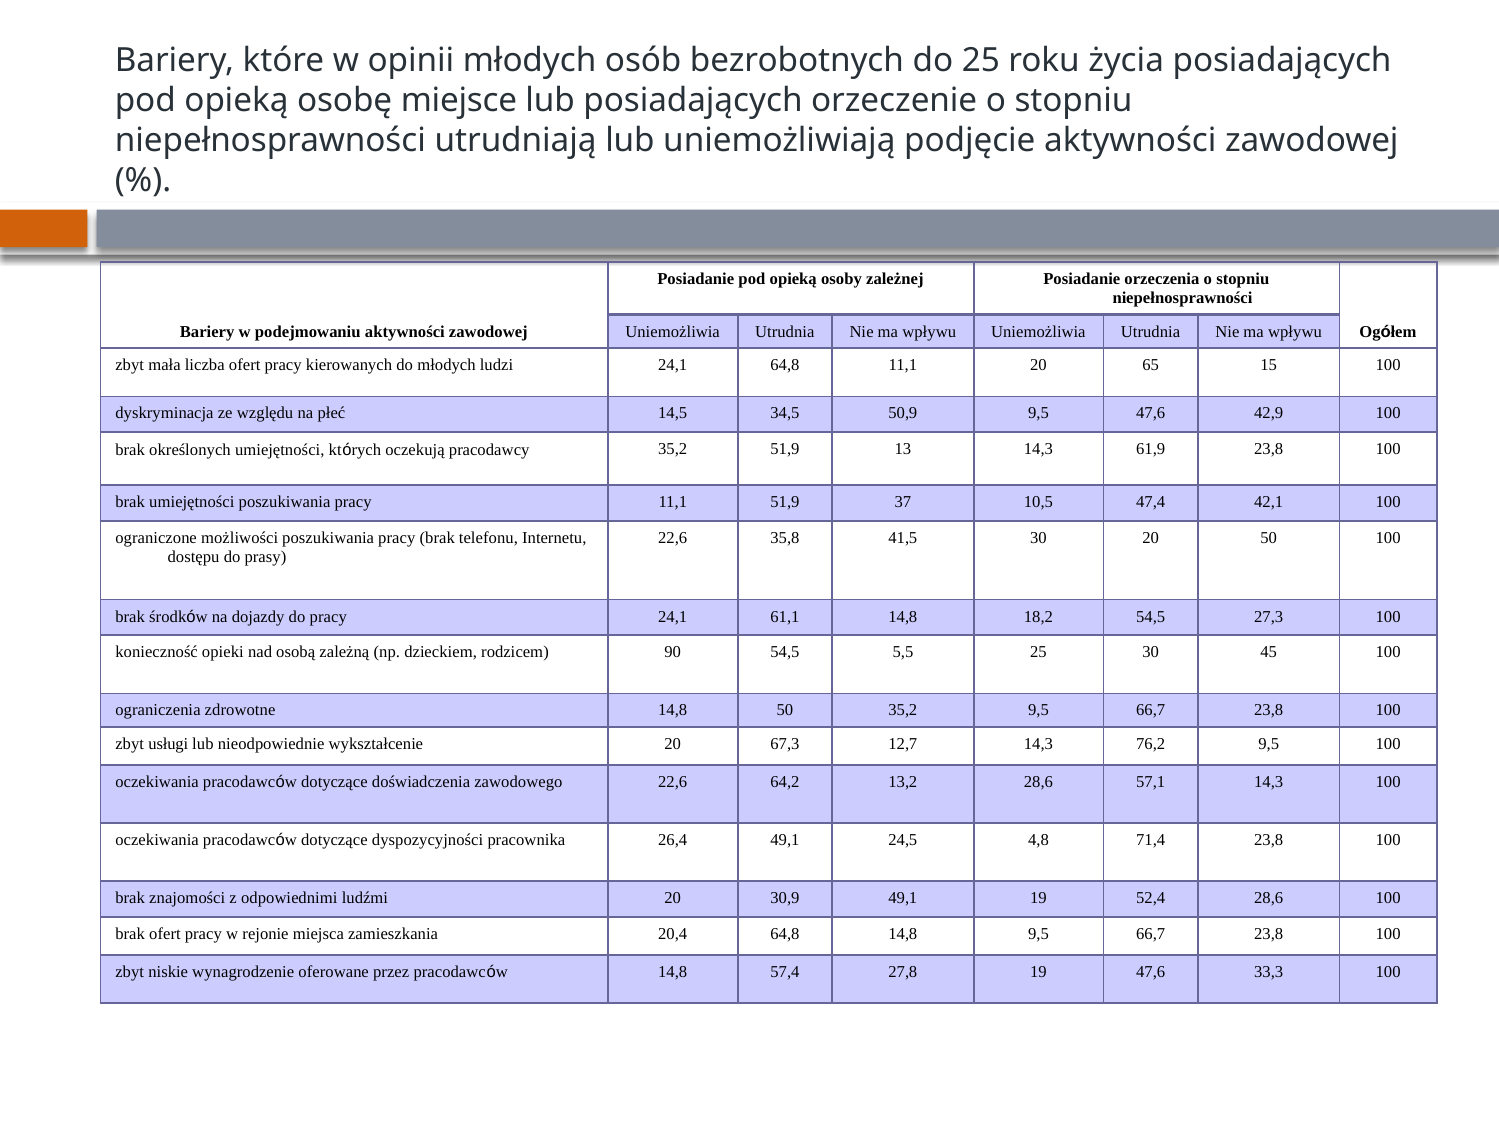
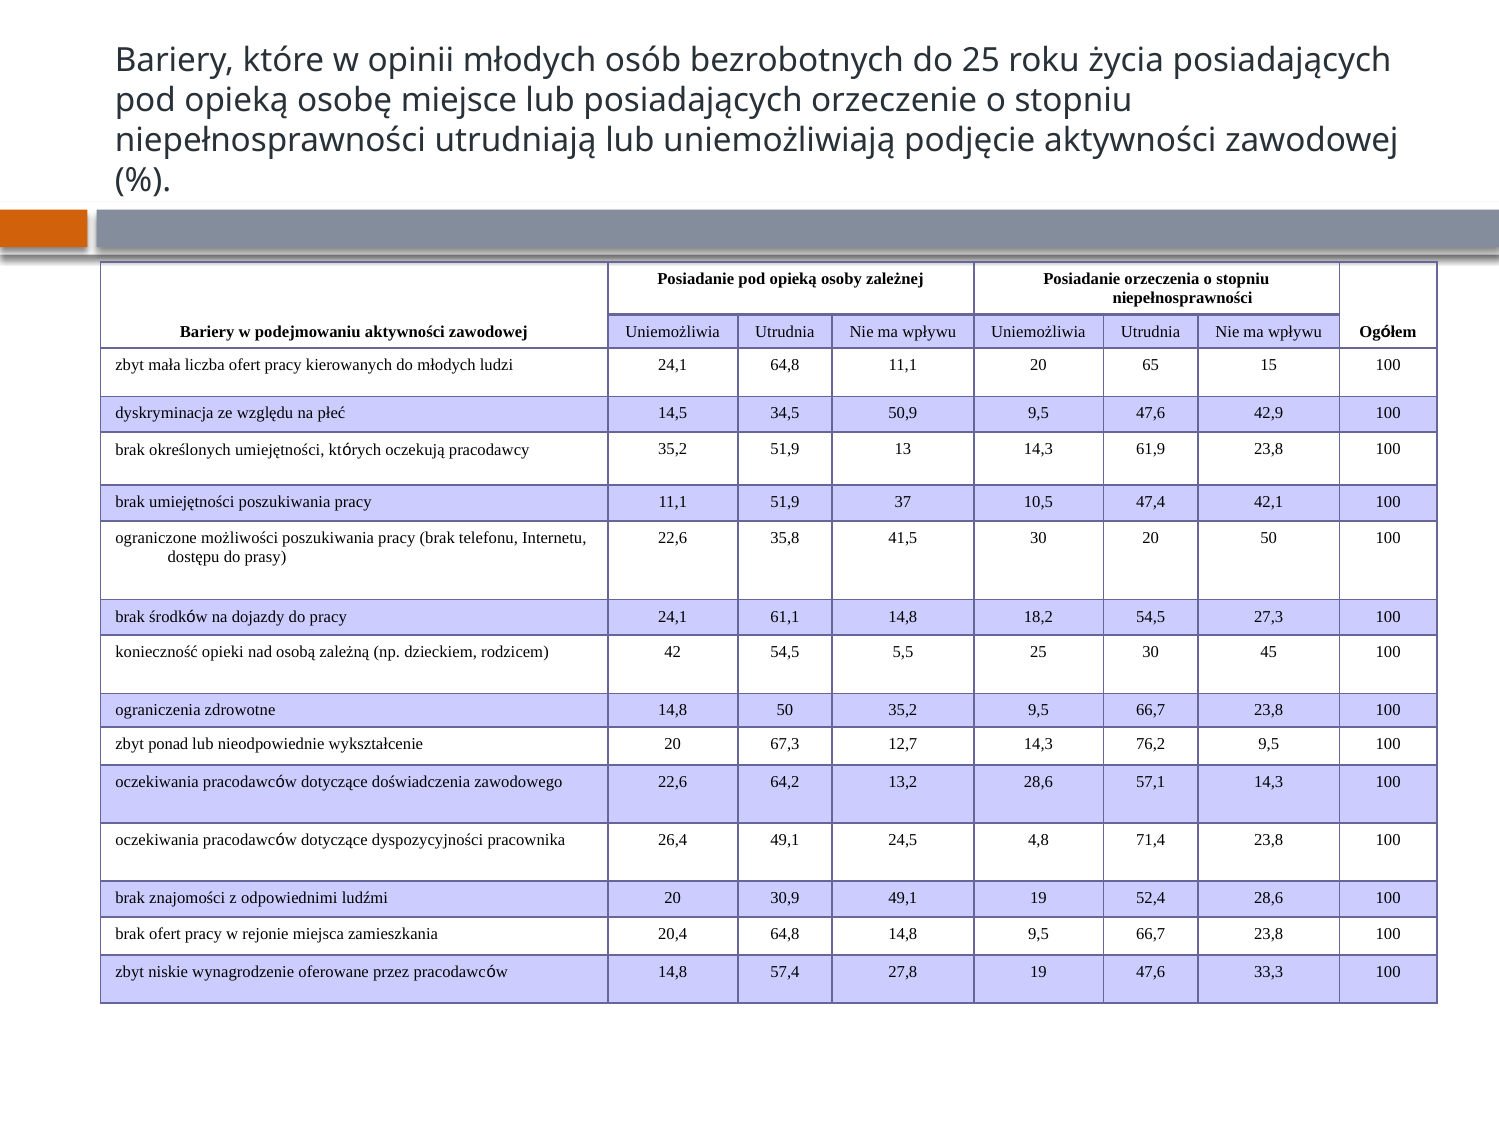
90: 90 -> 42 (673, 652)
usługi: usługi -> ponad (168, 744)
